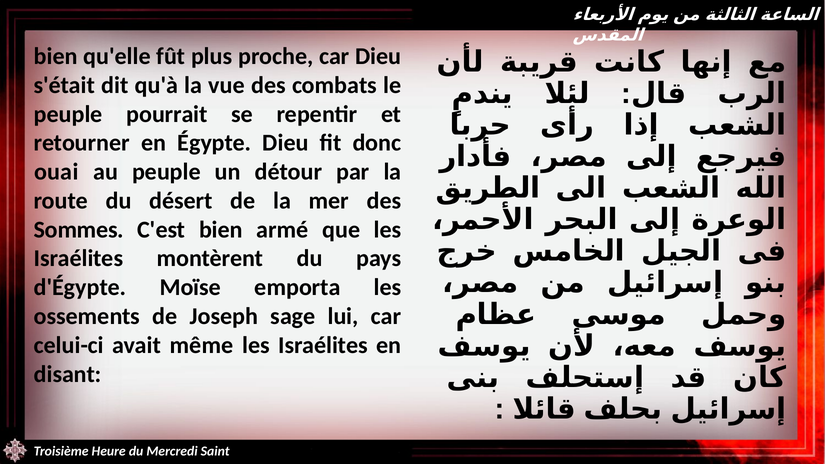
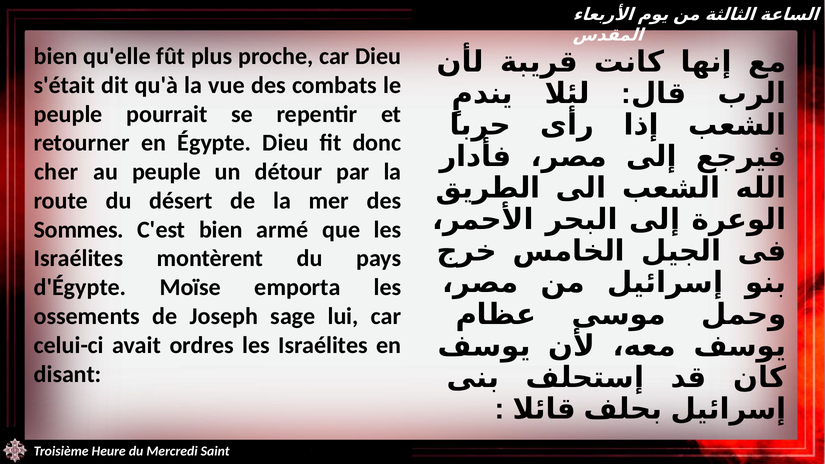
ouai: ouai -> cher (56, 172)
même: même -> ordres (202, 345)
